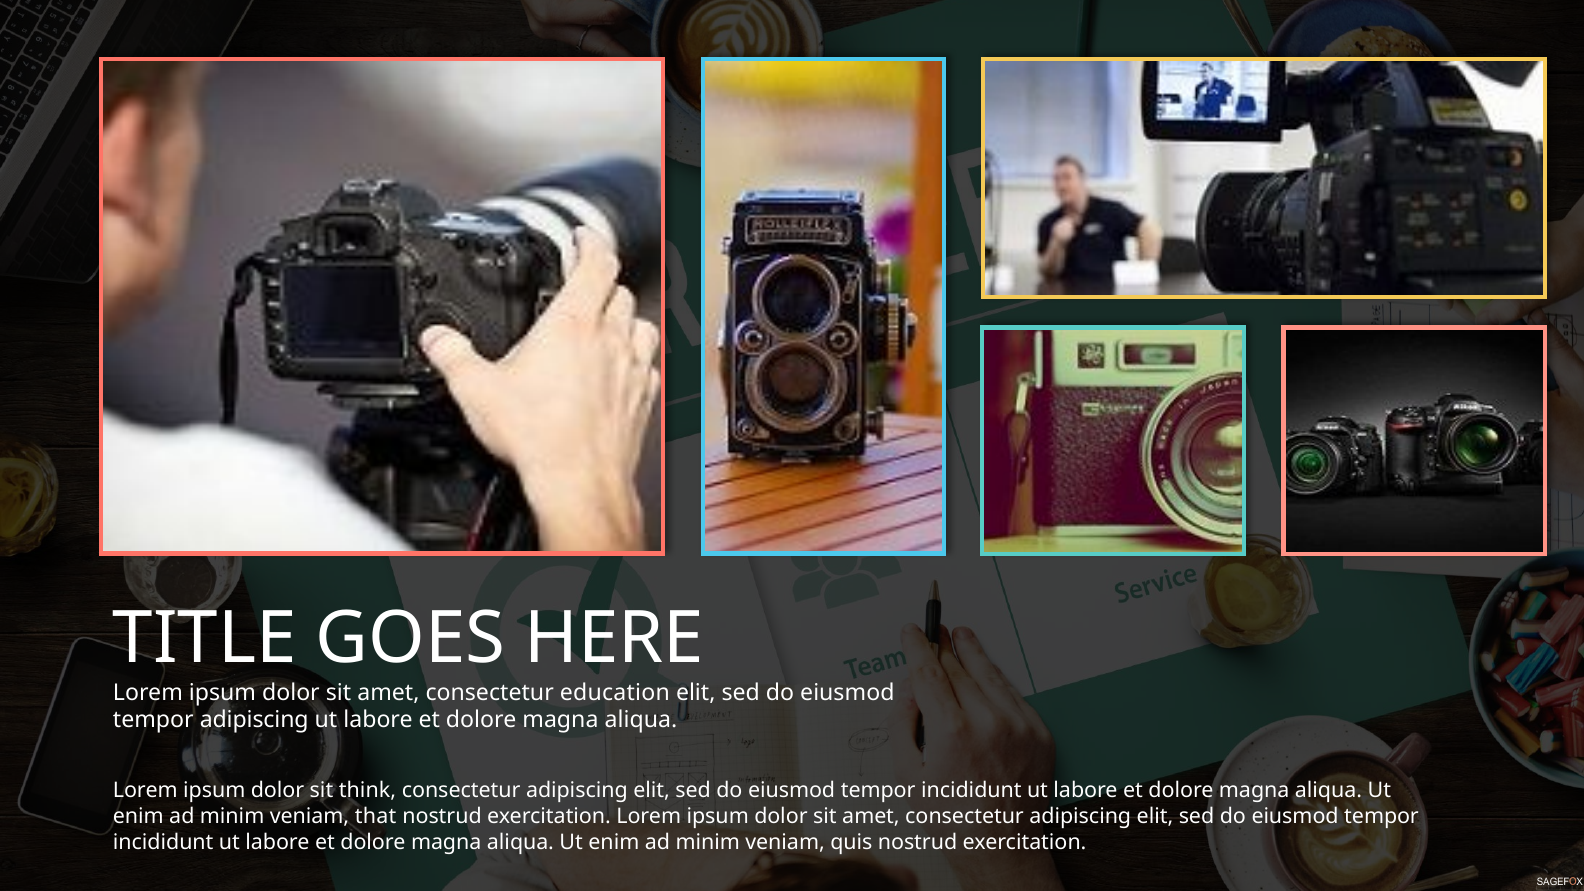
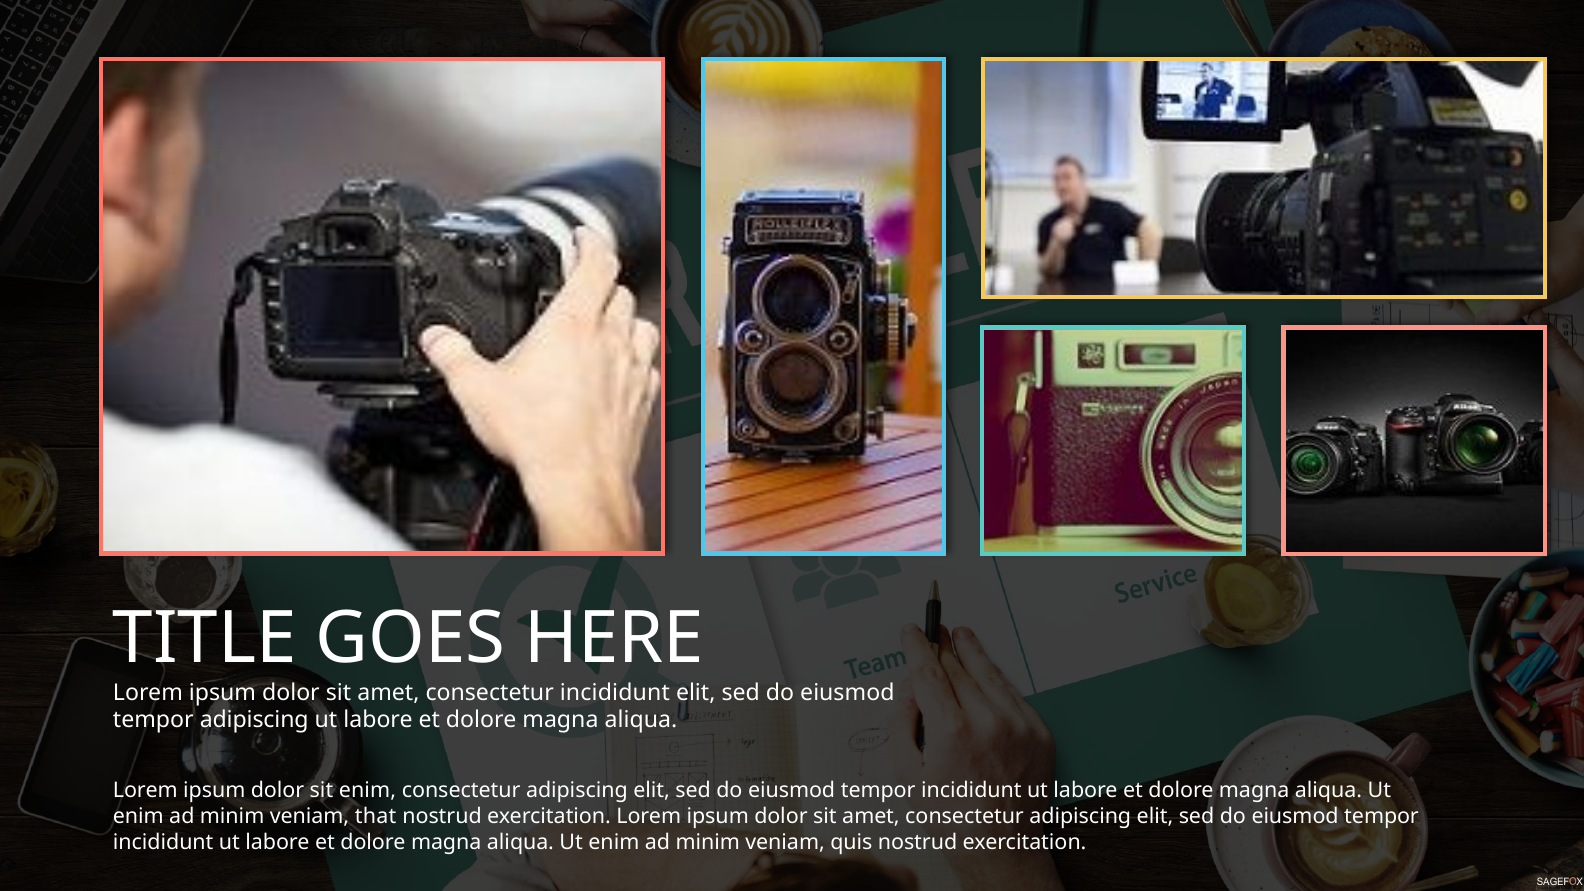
consectetur education: education -> incididunt (615, 692)
sit think: think -> enim (367, 791)
